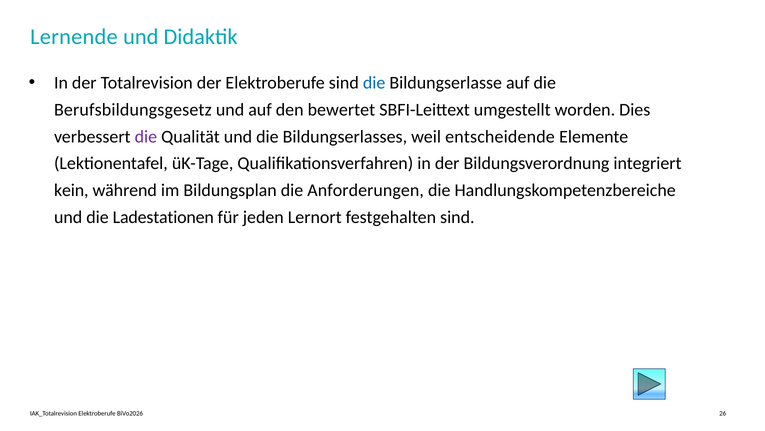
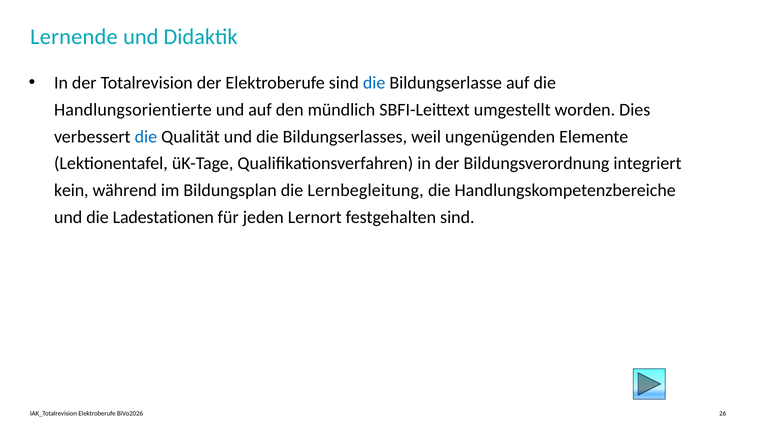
Berufsbildungsgesetz: Berufsbildungsgesetz -> Handlungsorientierte (133, 109)
bewertet: bewertet -> mündlich (341, 109)
die colour: purple -> blue (146, 136)
entscheidende: entscheidende -> ungenügenden (500, 136)
Anforderungen: Anforderungen -> Lernbegleitung (366, 190)
